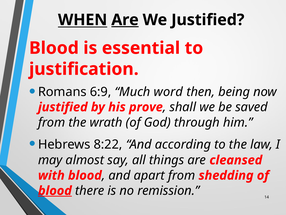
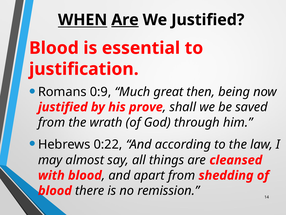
6:9: 6:9 -> 0:9 (101, 92)
word: word -> great (168, 92)
8:22: 8:22 -> 0:22 (108, 144)
blood underline: present -> none (55, 190)
